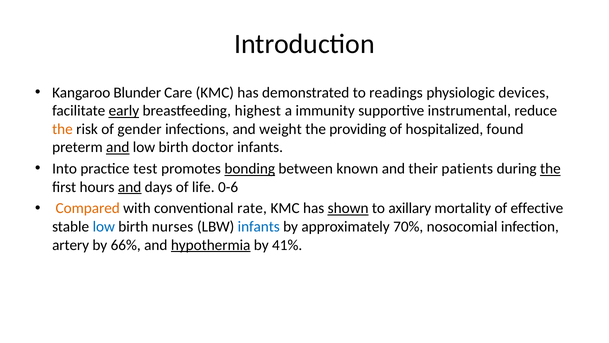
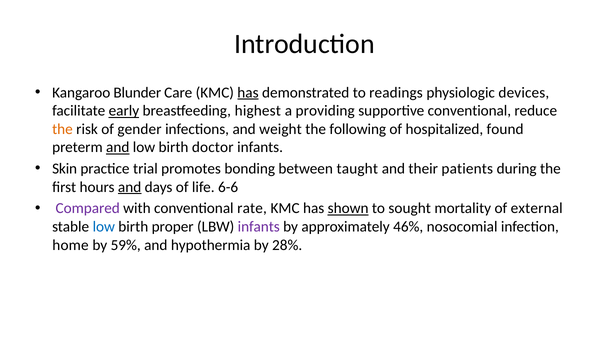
has underline: none -> present (248, 92)
immunity: immunity -> providing (325, 111)
supportive instrumental: instrumental -> conventional (469, 111)
providing: providing -> following (358, 129)
Into: Into -> Skin (65, 169)
test: test -> trial (145, 169)
bonding underline: present -> none (250, 169)
known: known -> taught (357, 169)
the underline: present -> none (550, 169)
0-6: 0-6 -> 6-6 (228, 187)
Compared colour: orange -> purple (88, 208)
axillary: axillary -> sought (410, 208)
effective: effective -> external (537, 208)
nurses: nurses -> proper (173, 226)
infants colour: blue -> purple (259, 226)
70%: 70% -> 46% (408, 226)
artery: artery -> home (70, 245)
66%: 66% -> 59% (126, 245)
hypothermia underline: present -> none (211, 245)
41%: 41% -> 28% (287, 245)
